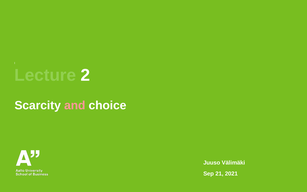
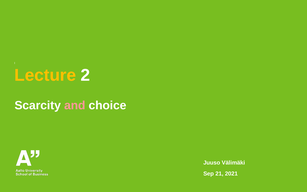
Lecture colour: light green -> yellow (45, 75)
